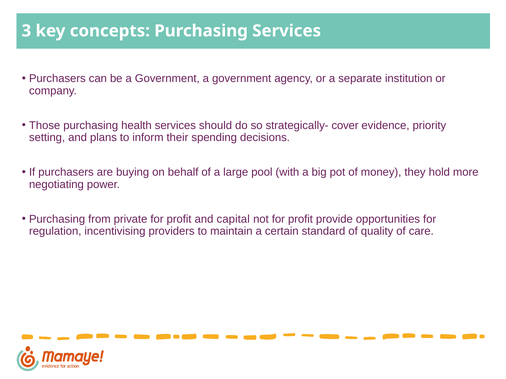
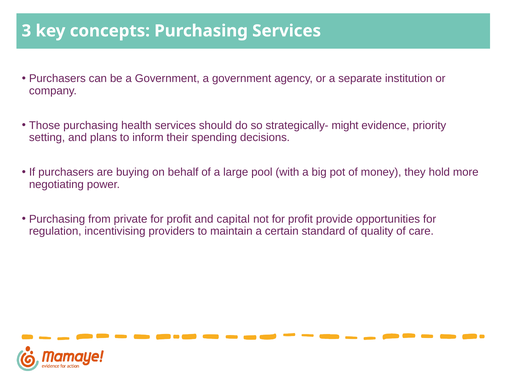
cover: cover -> might (345, 126)
